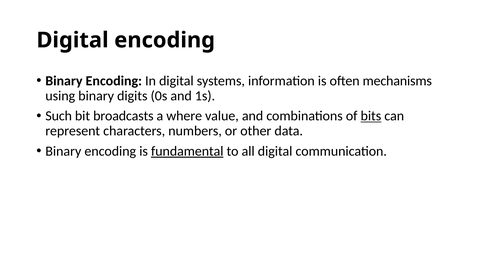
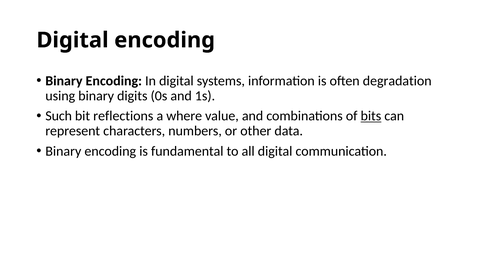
mechanisms: mechanisms -> degradation (397, 81)
broadcasts: broadcasts -> reflections (123, 116)
fundamental underline: present -> none (187, 151)
